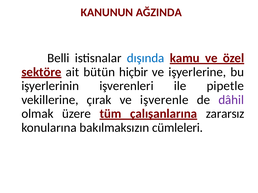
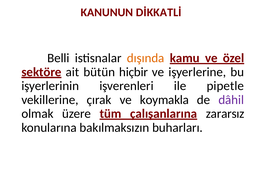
AĞZINDA: AĞZINDA -> DİKKATLİ (159, 12)
dışında colour: blue -> orange (146, 58)
işverenle: işverenle -> koymakla (164, 100)
cümleleri: cümleleri -> buharları (178, 128)
